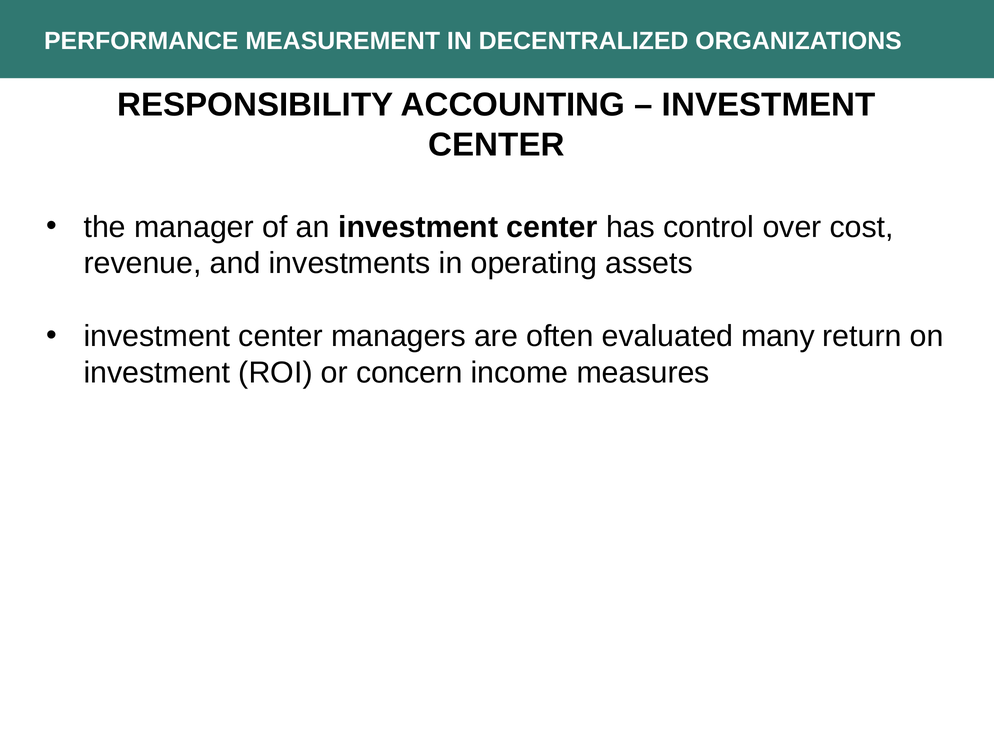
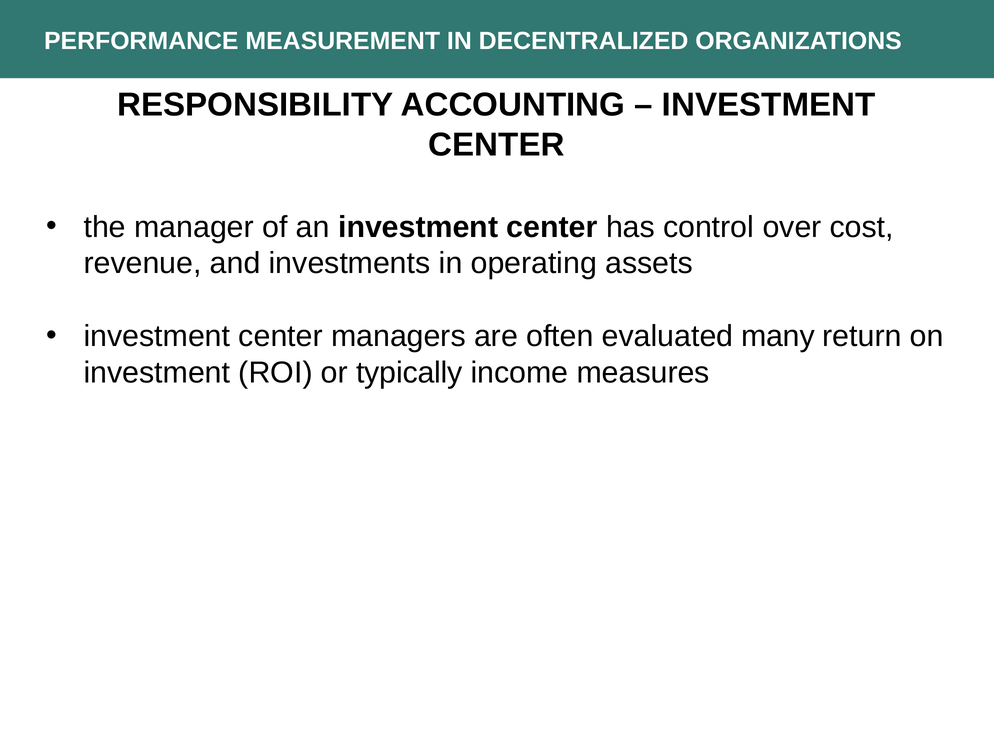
concern: concern -> typically (409, 373)
